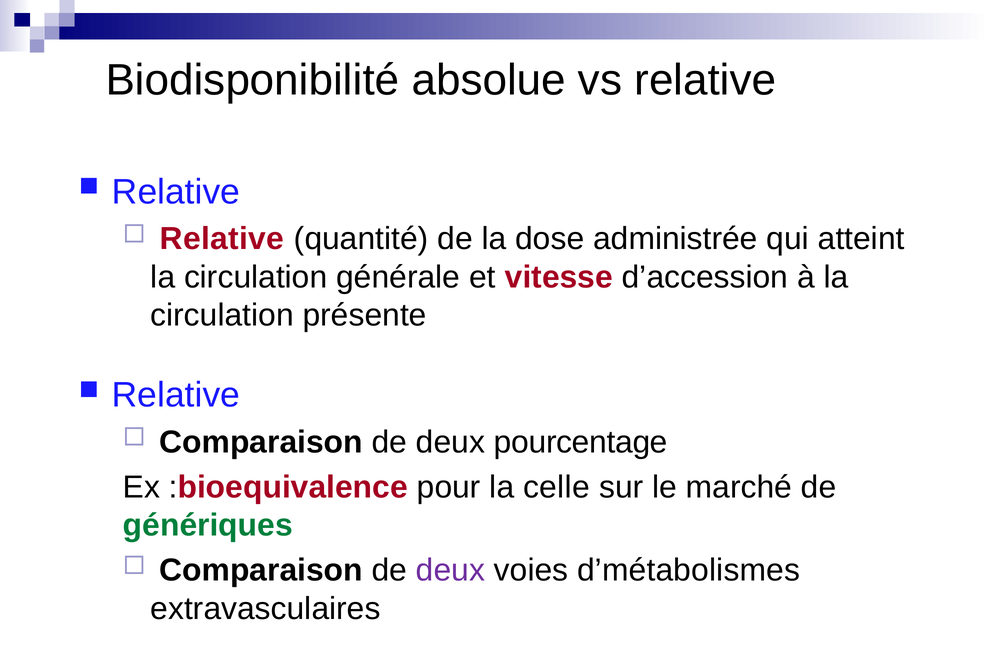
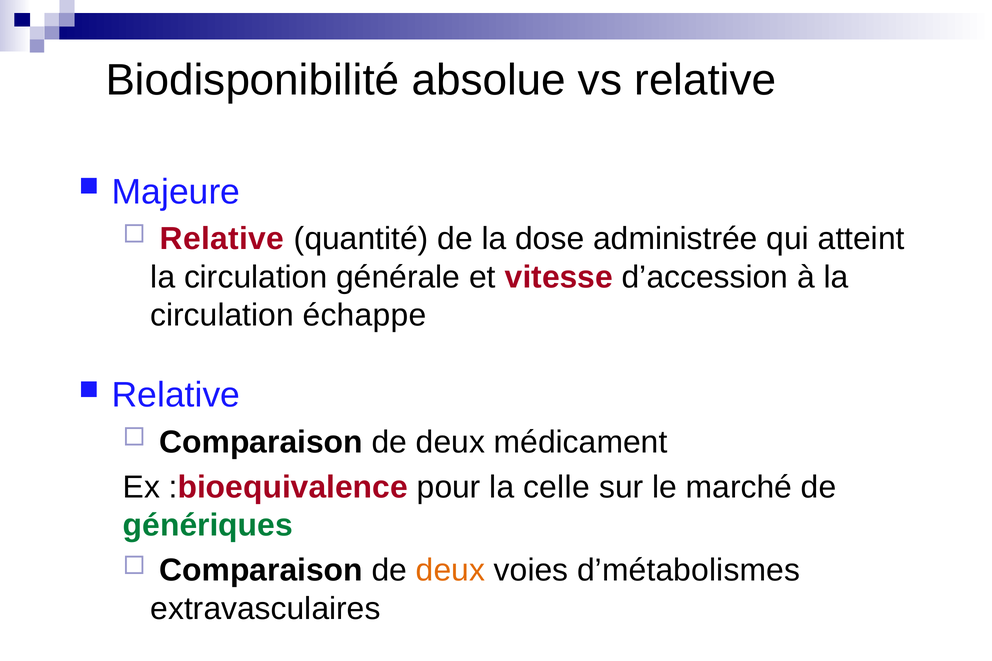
Relative: Relative -> Majeure (176, 192)
présente: présente -> échappe (365, 315)
pourcentage: pourcentage -> médicament (581, 442)
deux colour: purple -> orange (451, 571)
